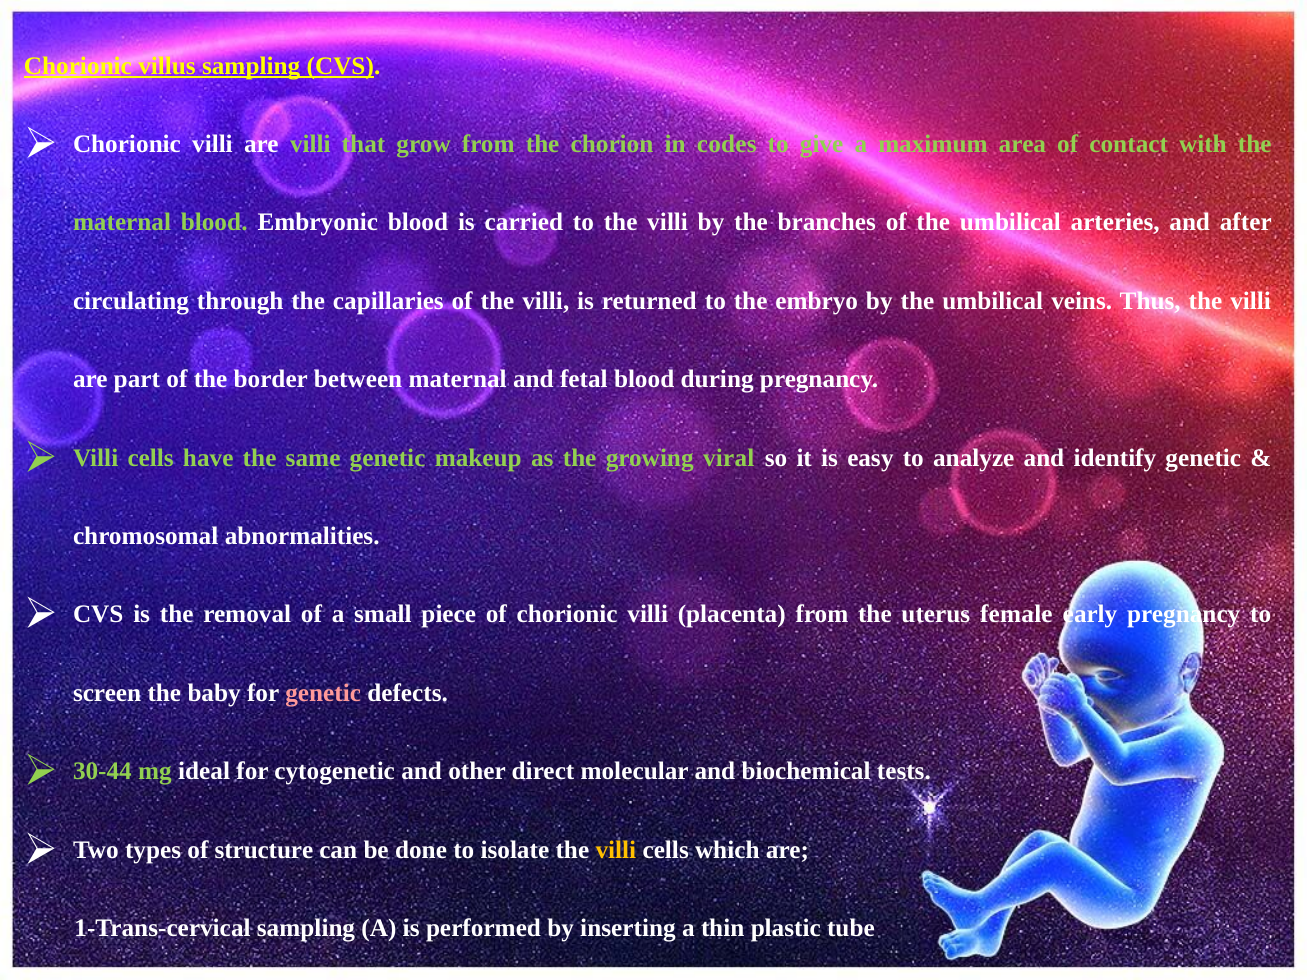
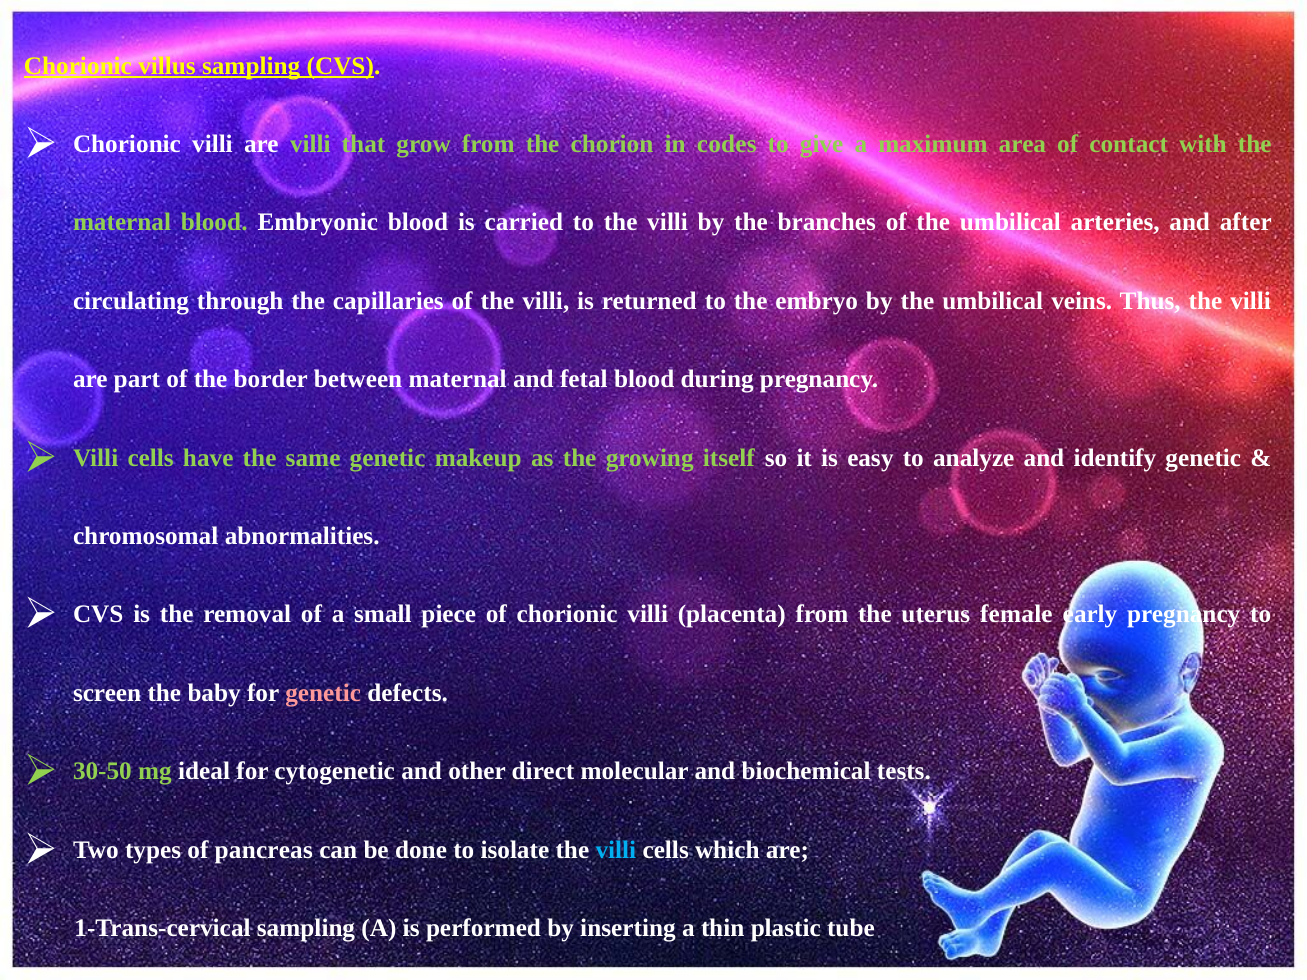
viral: viral -> itself (729, 458)
30-44: 30-44 -> 30-50 (102, 772)
structure: structure -> pancreas (264, 850)
villi colour: yellow -> light blue (616, 850)
